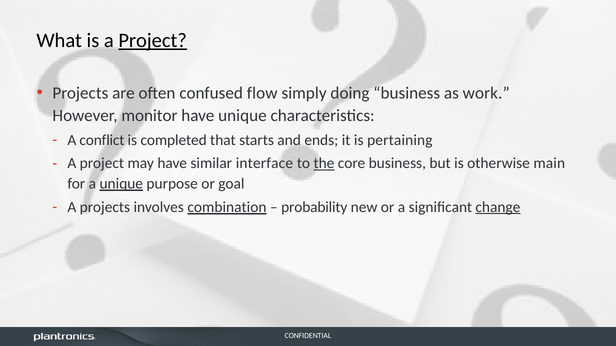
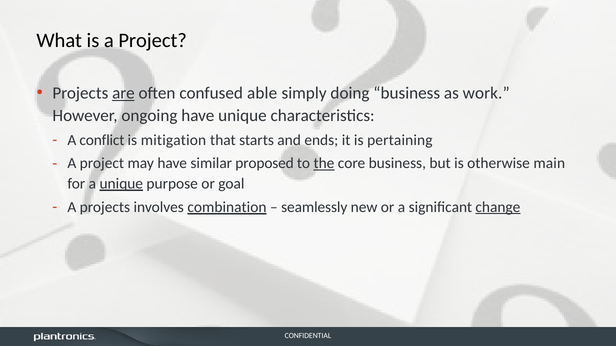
Project underline: present -> none (153, 41)
are underline: none -> present (123, 93)
flow: flow -> able (262, 93)
monitor: monitor -> ongoing (149, 116)
completed: completed -> mitigation (174, 140)
interface: interface -> proposed (265, 164)
probability: probability -> seamlessly (314, 207)
